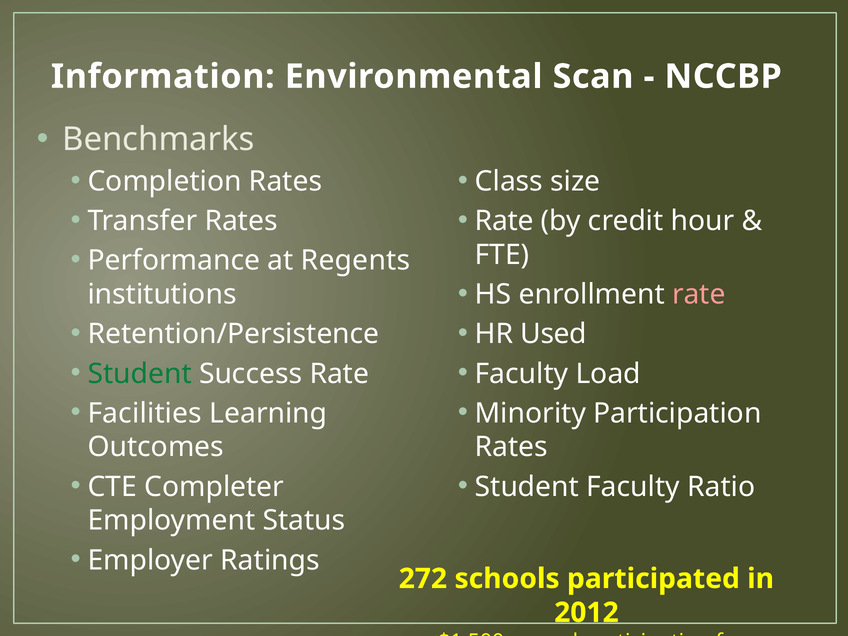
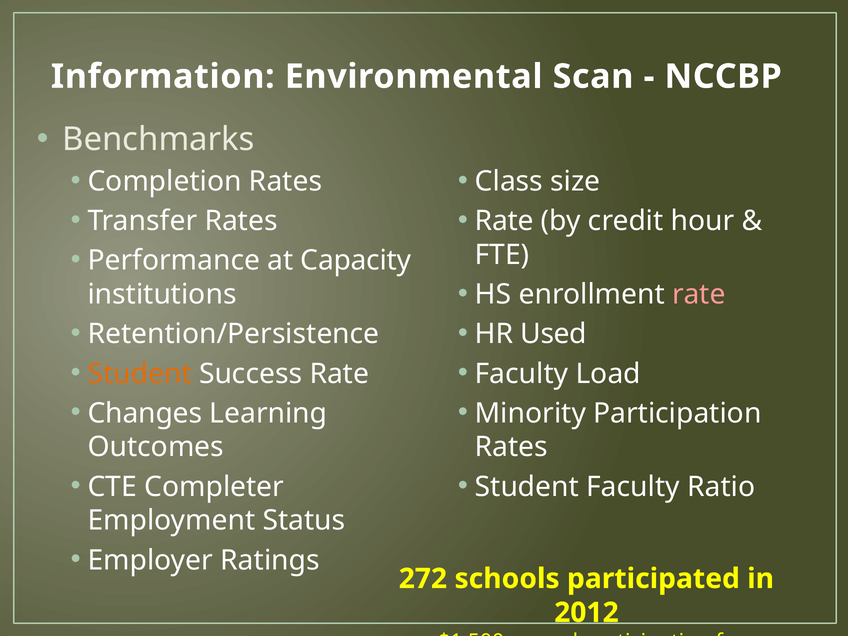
Regents: Regents -> Capacity (356, 261)
Student colour: green -> orange (140, 374)
Facilities: Facilities -> Changes (145, 413)
